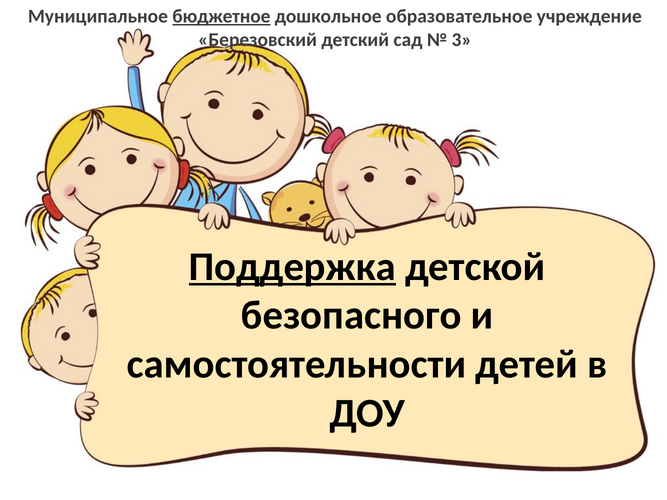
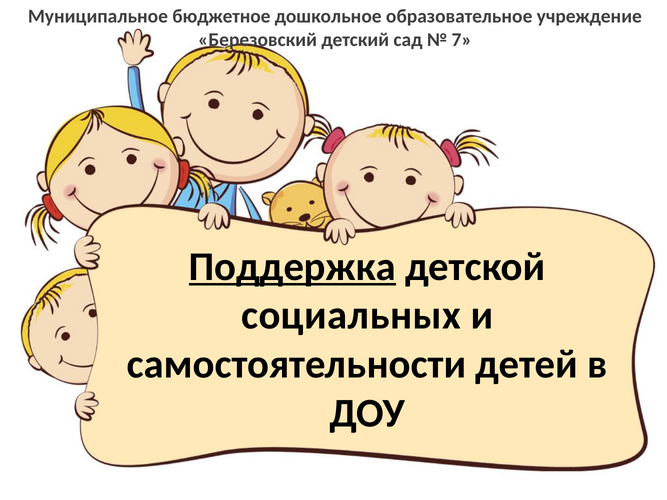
бюджетное underline: present -> none (221, 16)
3: 3 -> 7 (462, 40)
безопасного: безопасного -> социальных (351, 316)
